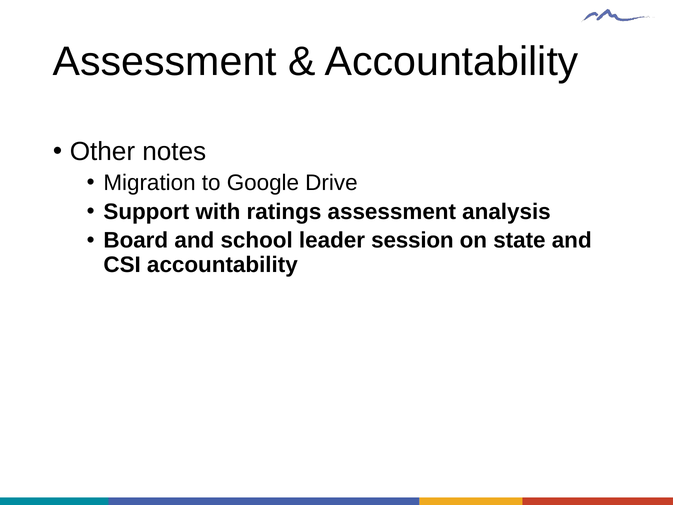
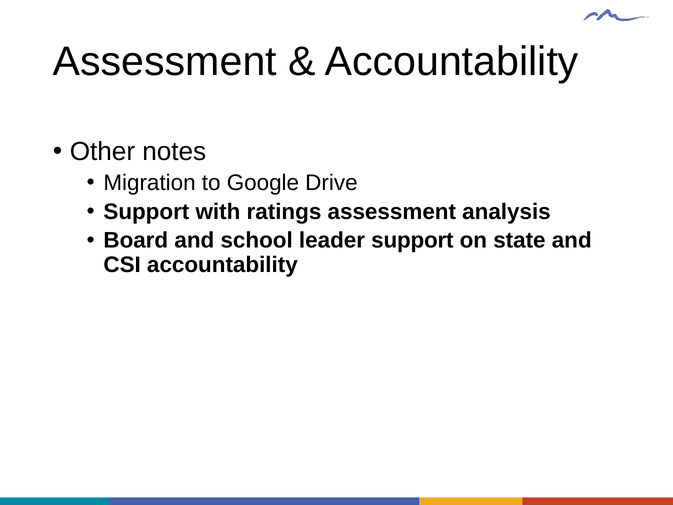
leader session: session -> support (412, 240)
